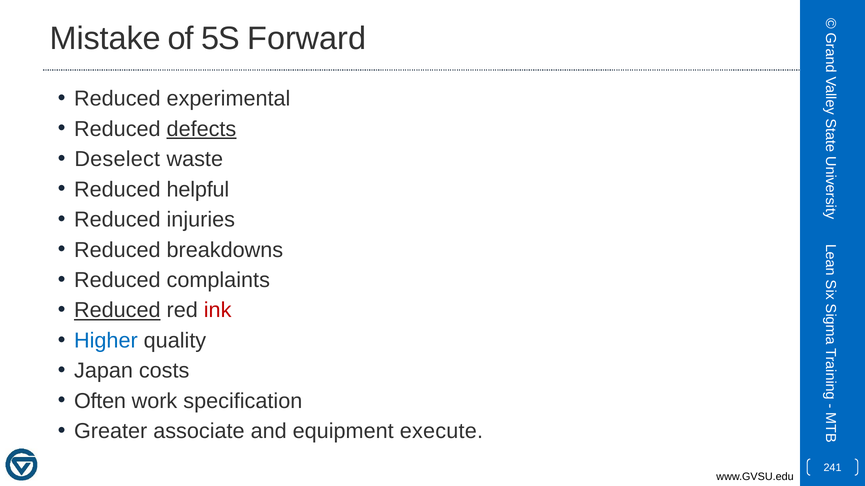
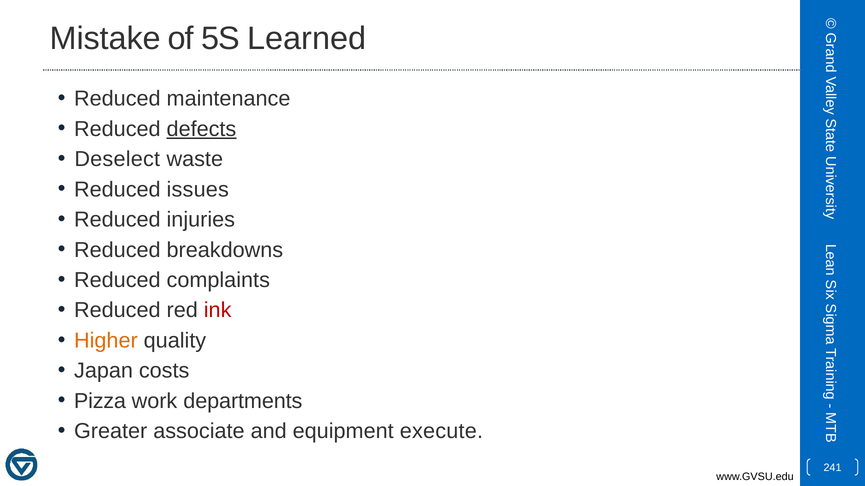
Forward: Forward -> Learned (307, 38)
experimental: experimental -> maintenance (229, 99)
helpful: helpful -> issues (198, 190)
Reduced underline: present -> none (117, 311)
Higher colour: blue -> orange (106, 341)
Often: Often -> Pizza (100, 401)
specification: specification -> departments (243, 401)
